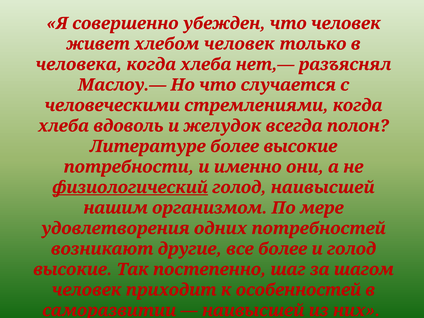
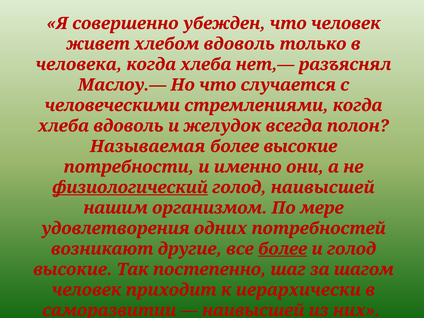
хлебом человек: человек -> вдоволь (239, 44)
Литературе: Литературе -> Называемая (148, 146)
более underline: none -> present (283, 249)
особенностей: особенностей -> иерархически (298, 290)
